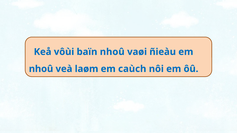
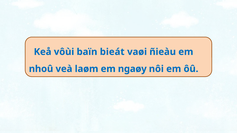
baïn nhoû: nhoû -> bieát (112, 52)
caùch: caùch -> ngaøy (132, 69)
